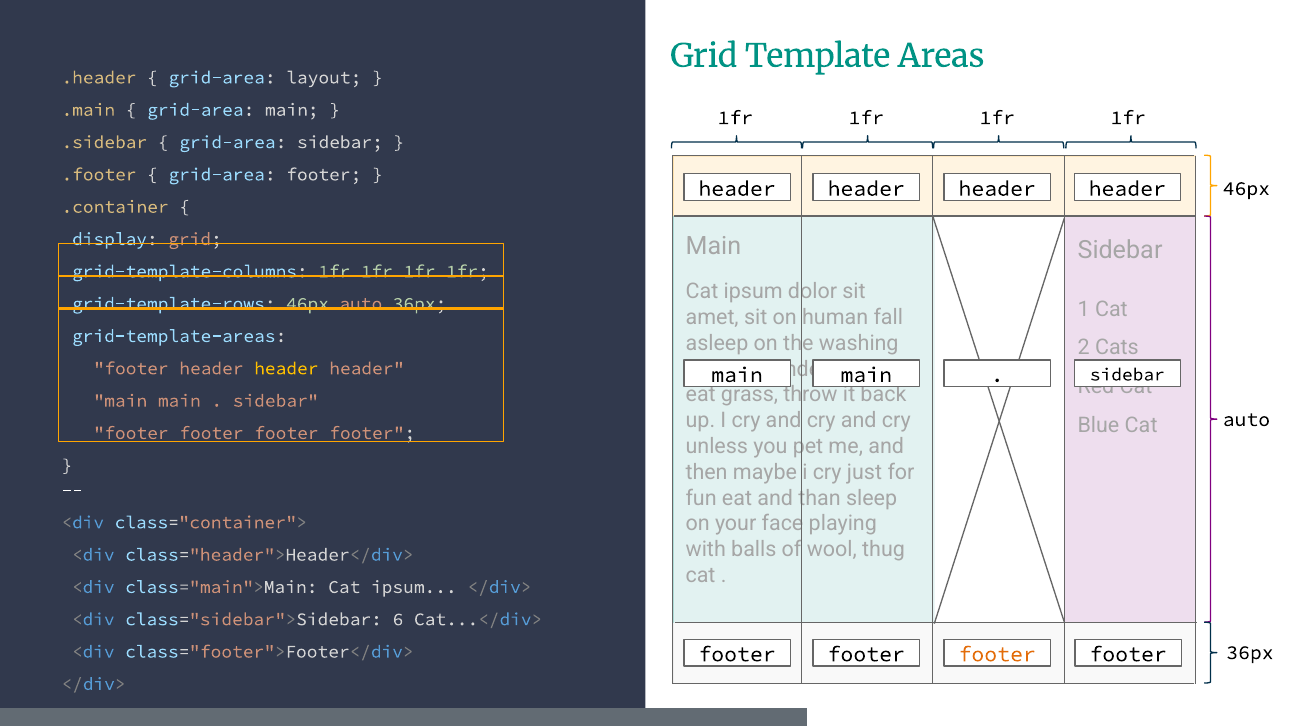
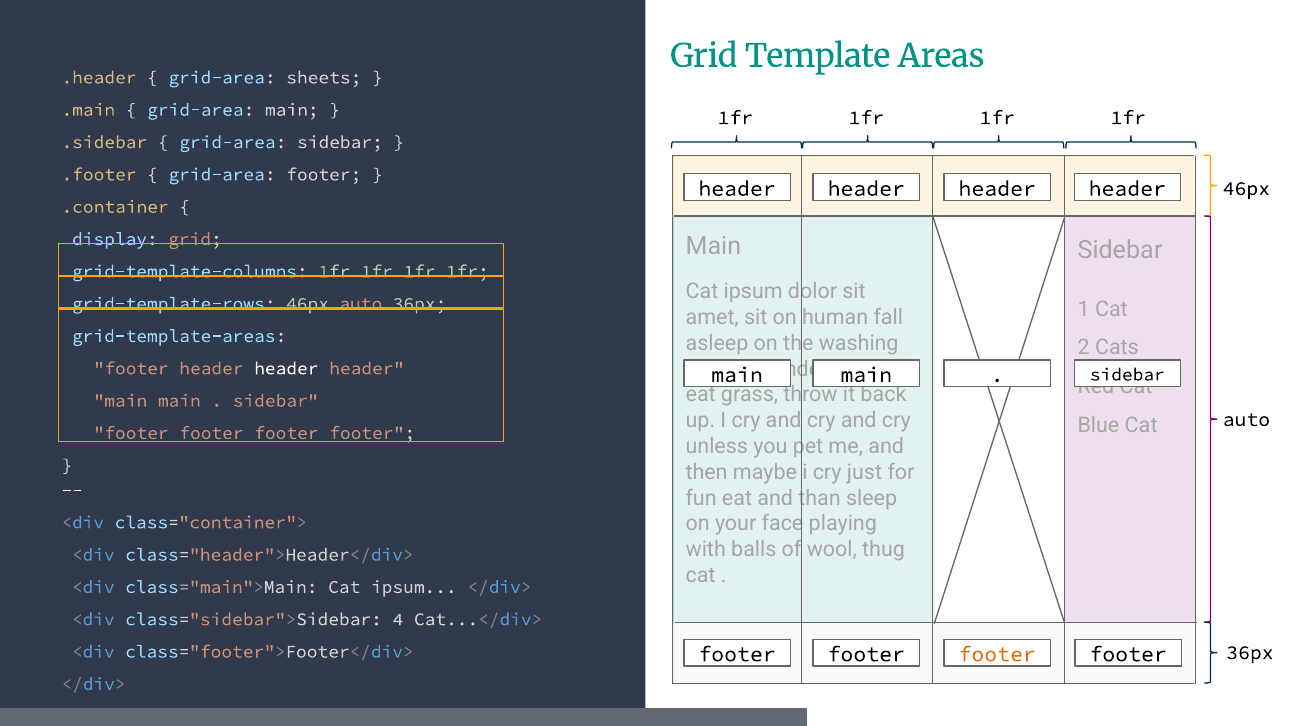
layout: layout -> sheets (324, 78)
header colour: yellow -> white (286, 368)
6: 6 -> 4 (398, 620)
